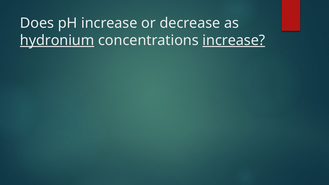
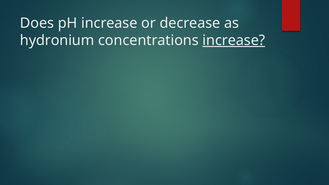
hydronium underline: present -> none (57, 40)
